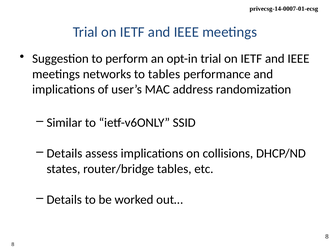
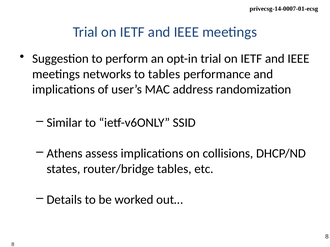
Details: Details -> Athens (65, 154)
